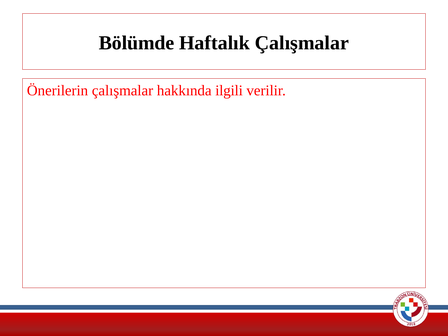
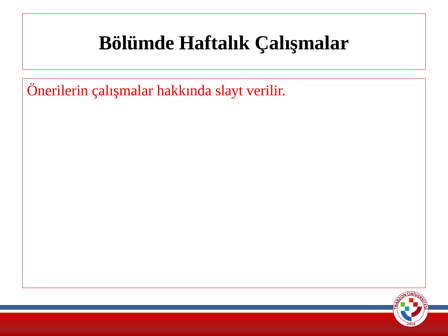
ilgili: ilgili -> slayt (229, 91)
